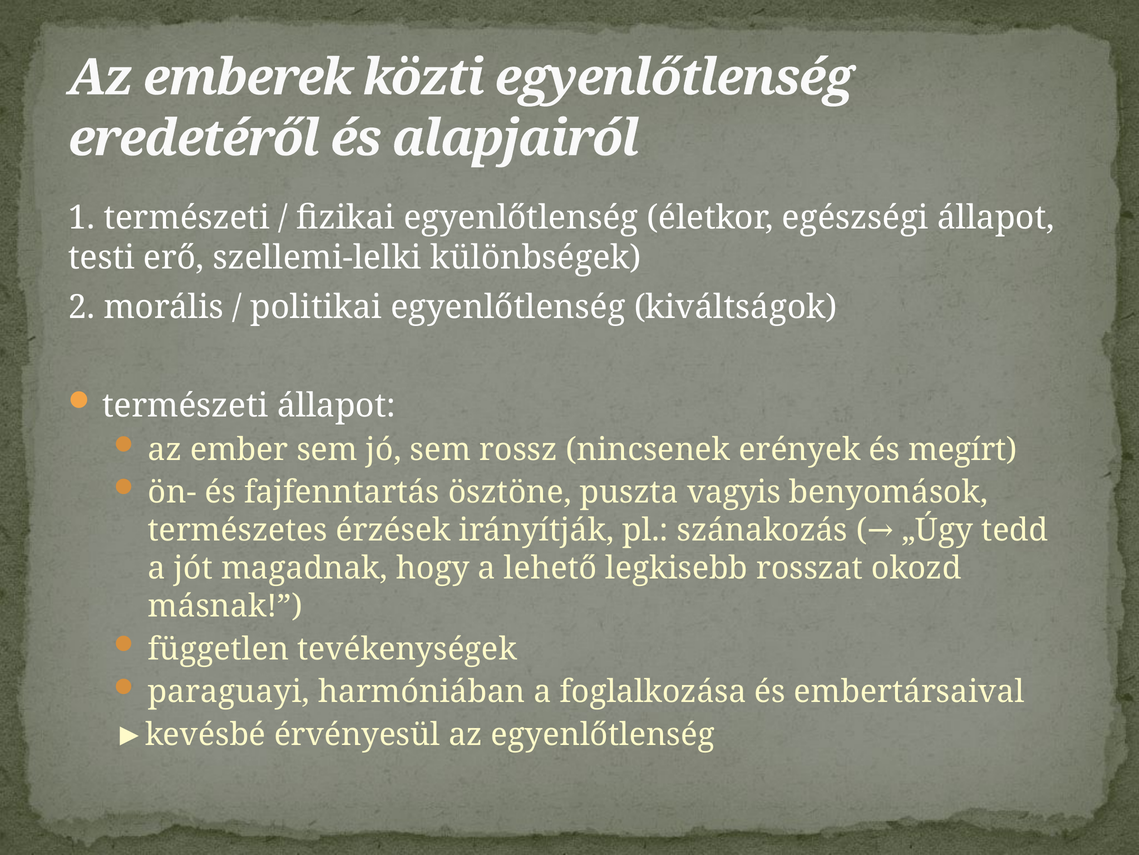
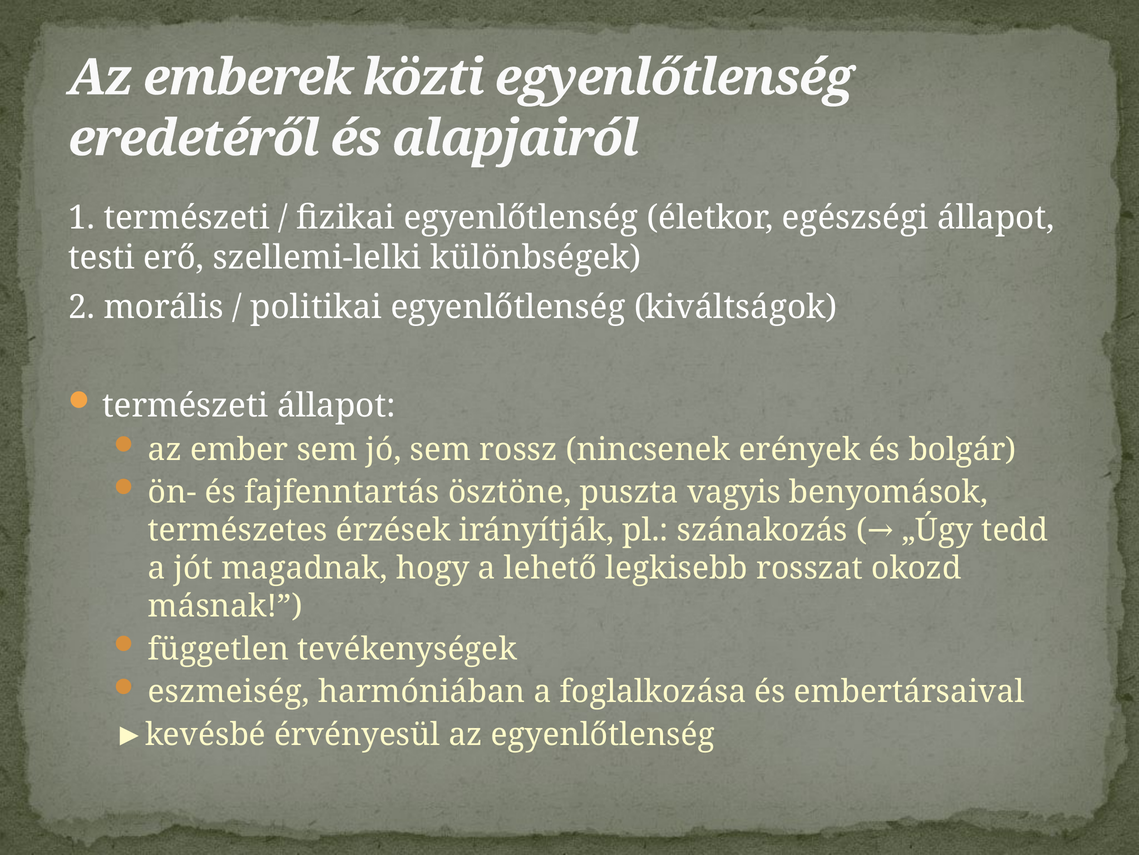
megírt: megírt -> bolgár (962, 449)
paraguayi: paraguayi -> eszmeiség (229, 691)
